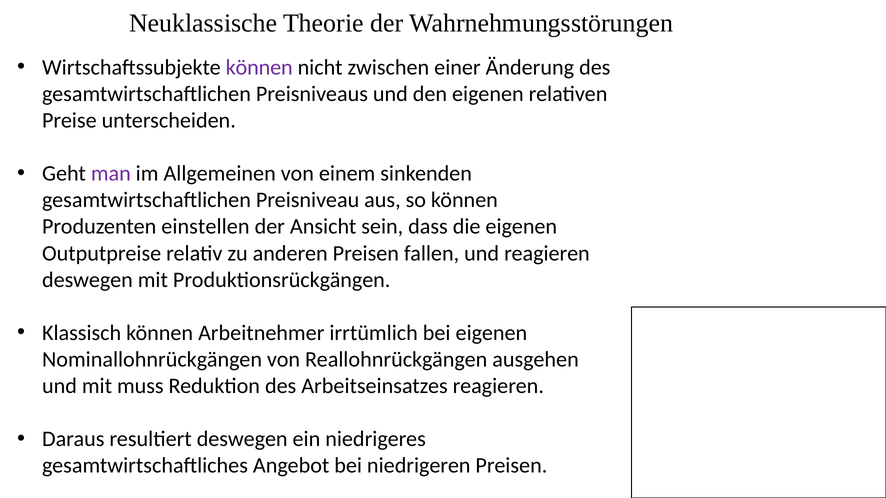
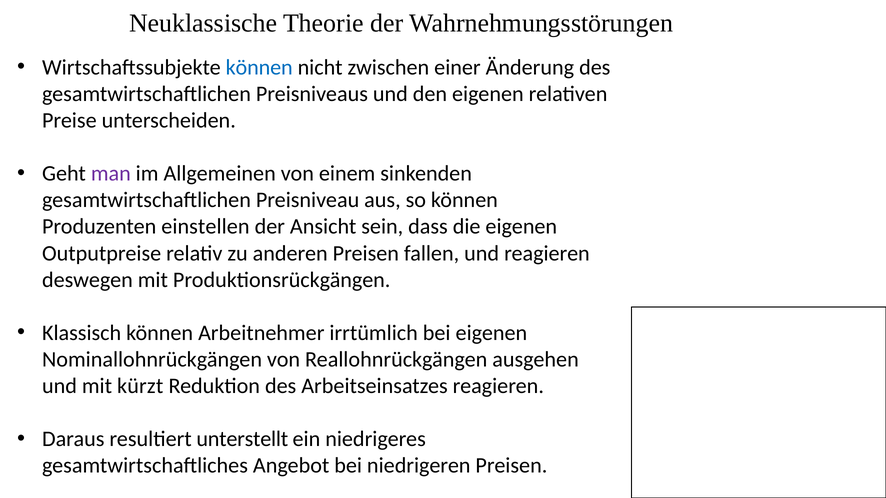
können colour: purple -> blue (259, 67)
muss: muss -> kürzt (140, 386)
resultiert deswegen: deswegen -> unterstellt (242, 439)
